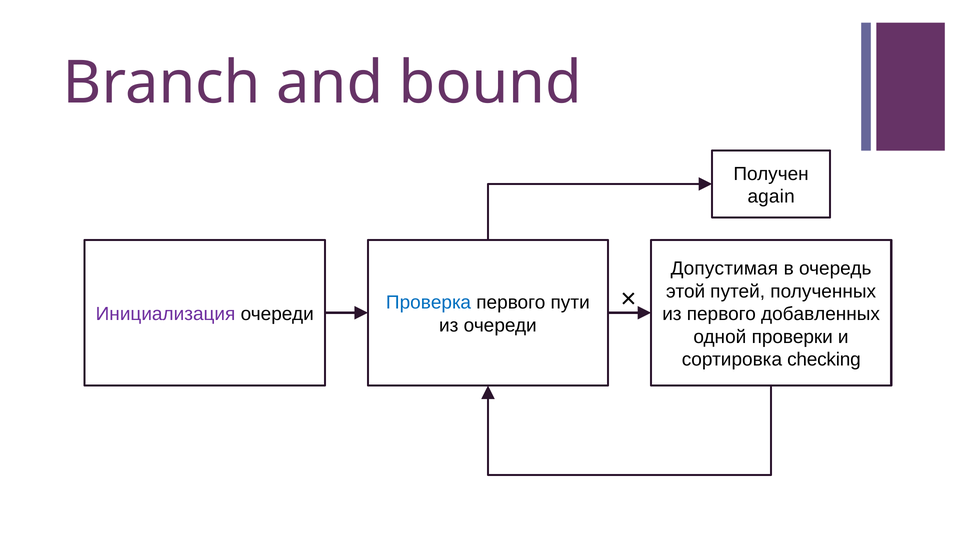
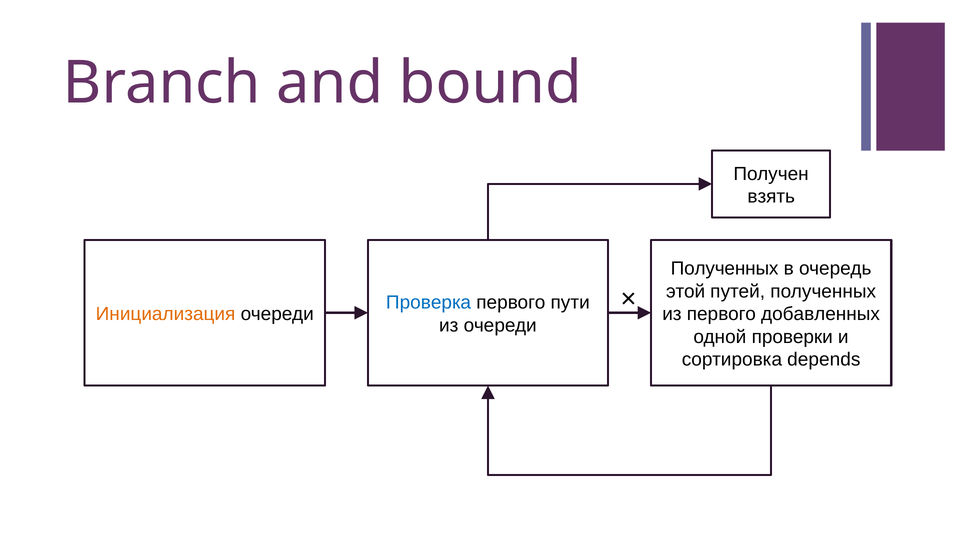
again: again -> взять (771, 197)
Допустимая: Допустимая -> Полученных (725, 269)
Инициализация colour: purple -> orange (166, 314)
checking: checking -> depends (824, 360)
